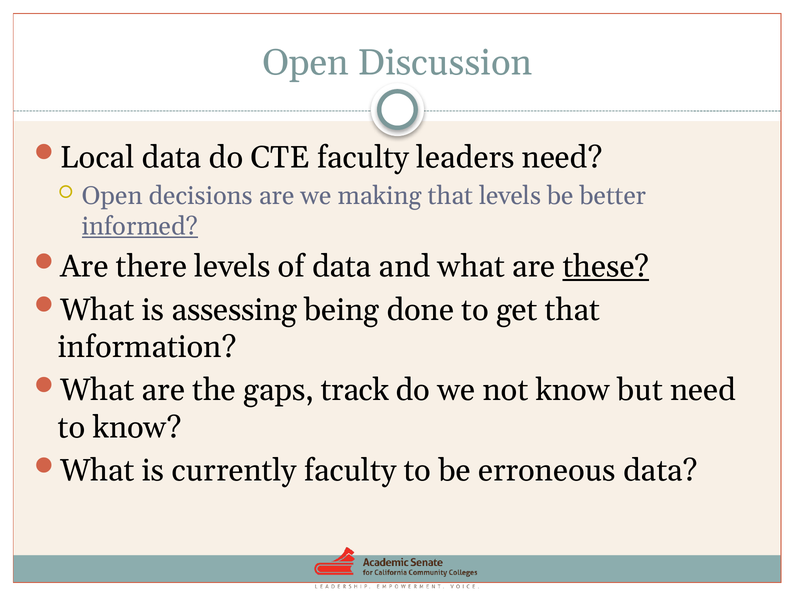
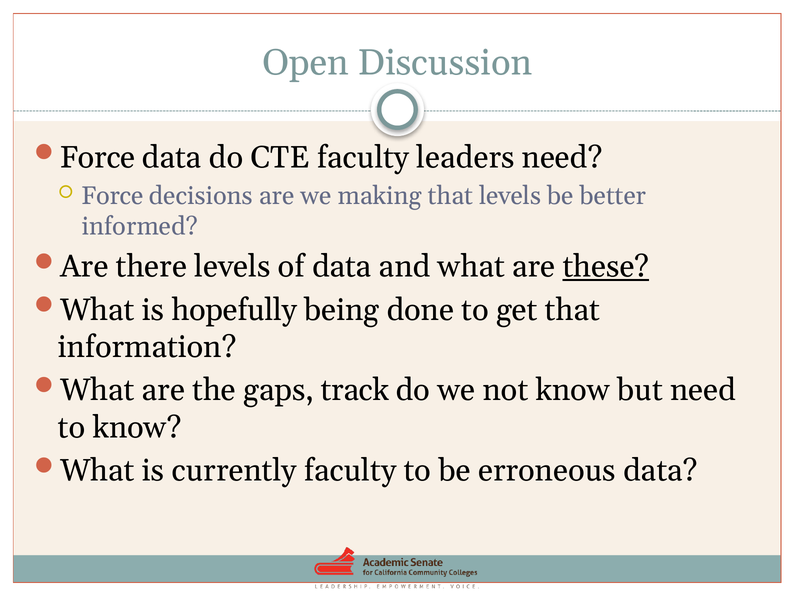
Local: Local -> Force (98, 157)
Open: Open -> Force (112, 196)
informed underline: present -> none (140, 226)
assessing: assessing -> hopefully (234, 310)
